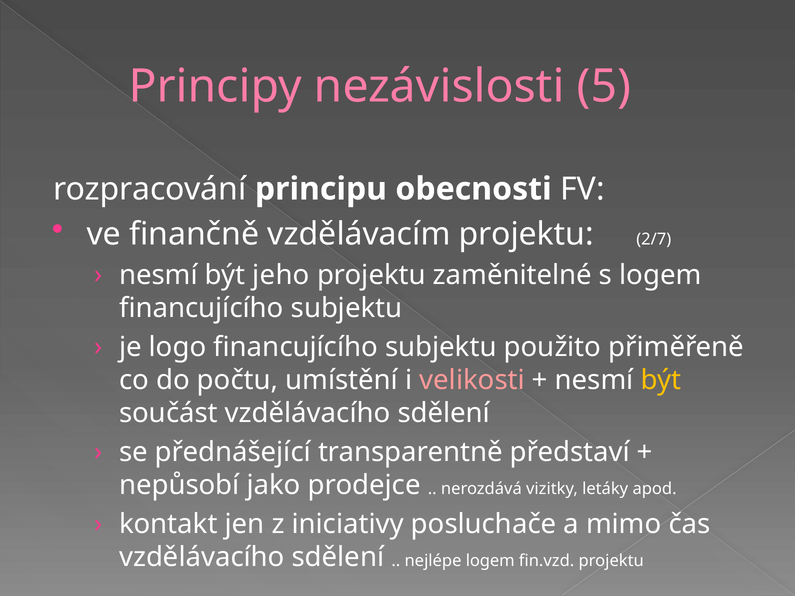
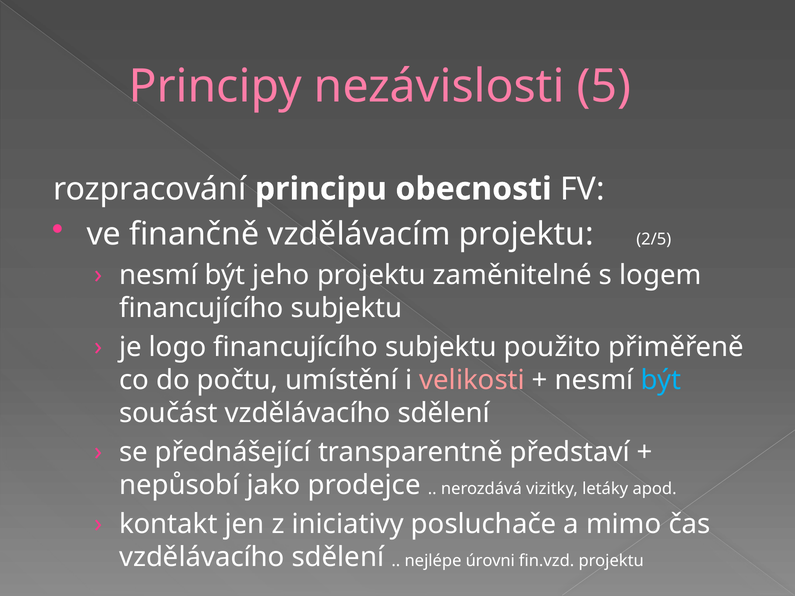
2/7: 2/7 -> 2/5 (654, 239)
být colour: yellow -> light blue (661, 380)
nejlépe logem: logem -> úrovni (490, 561)
